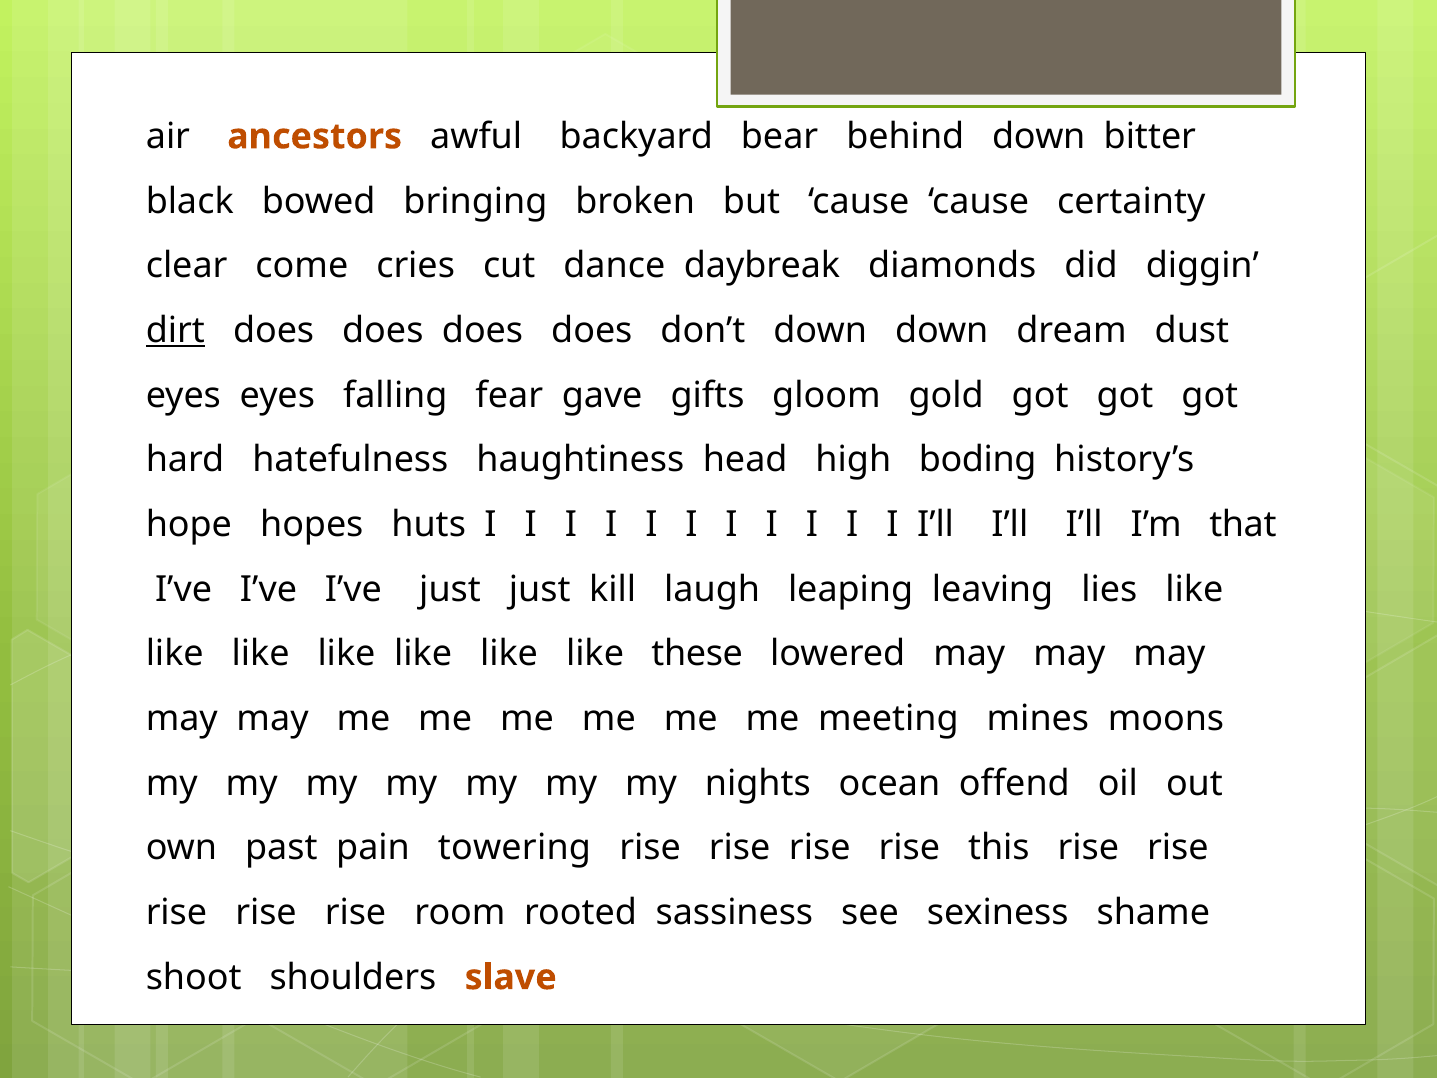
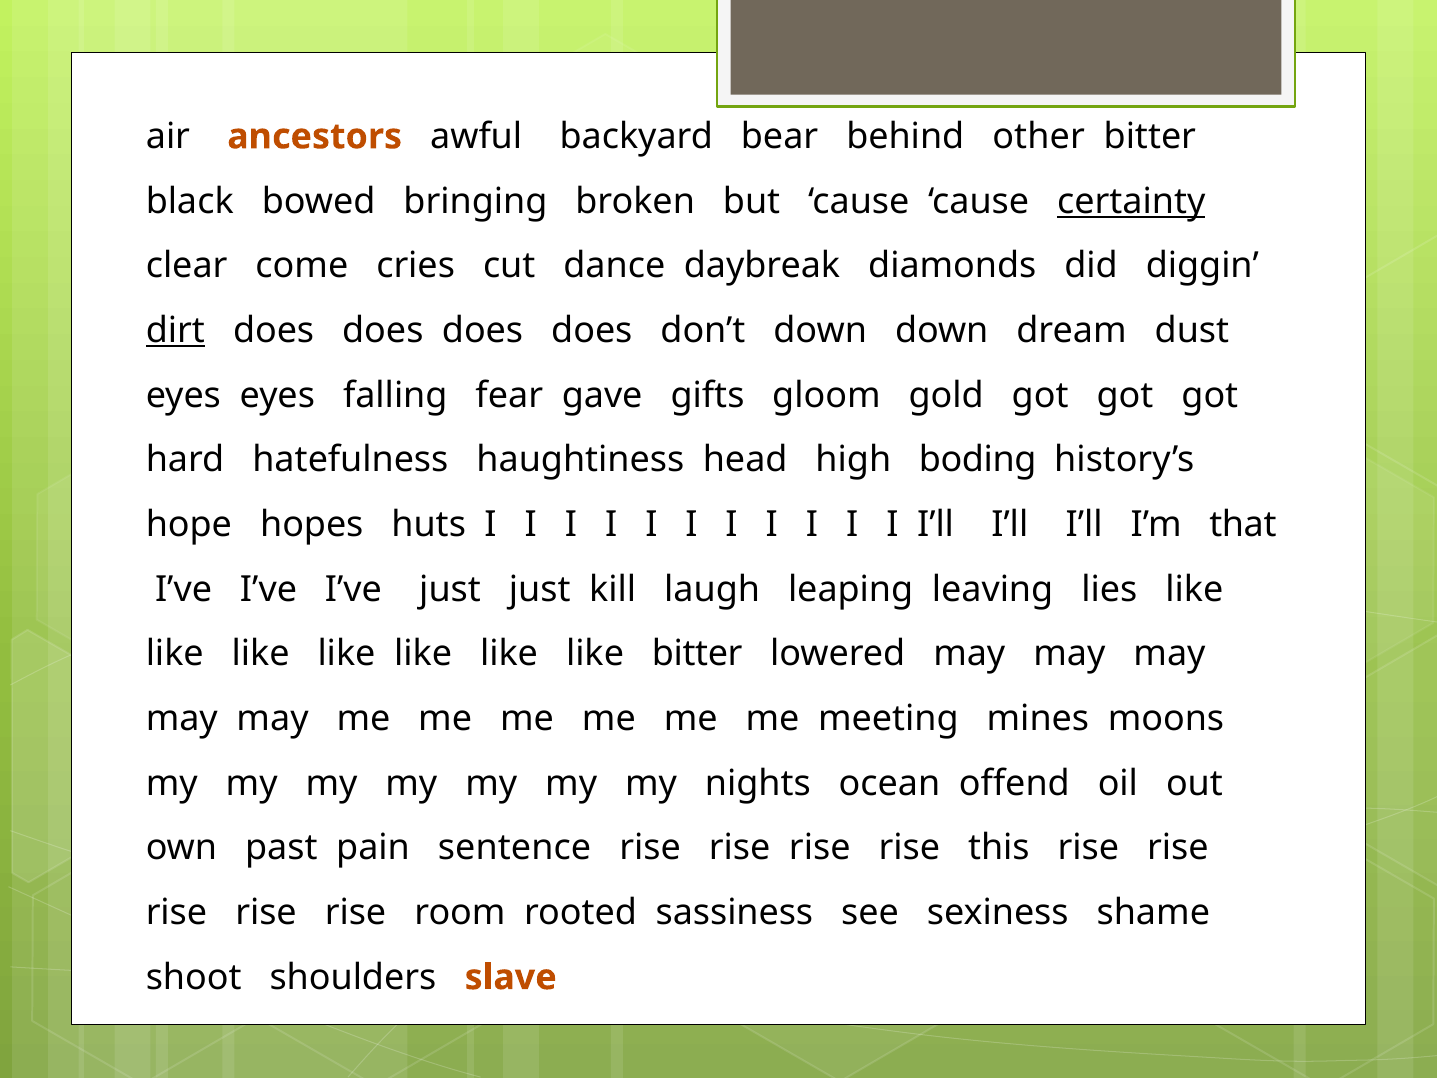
behind down: down -> other (1039, 136)
certainty underline: none -> present (1131, 201)
like these: these -> bitter (697, 654)
towering: towering -> sentence (515, 848)
